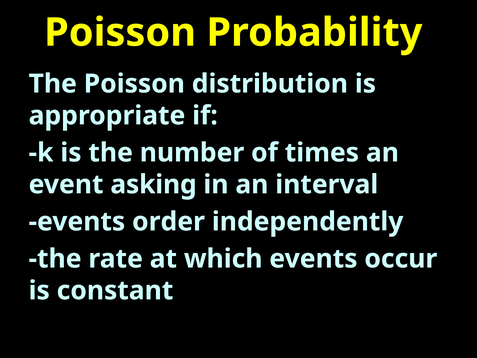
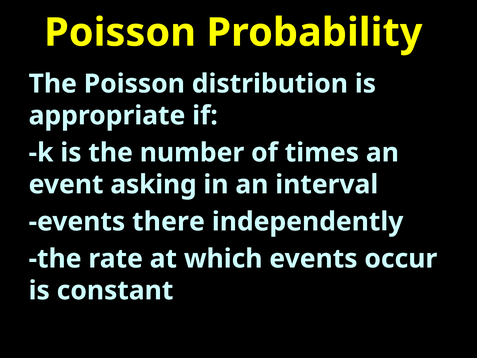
order: order -> there (168, 222)
